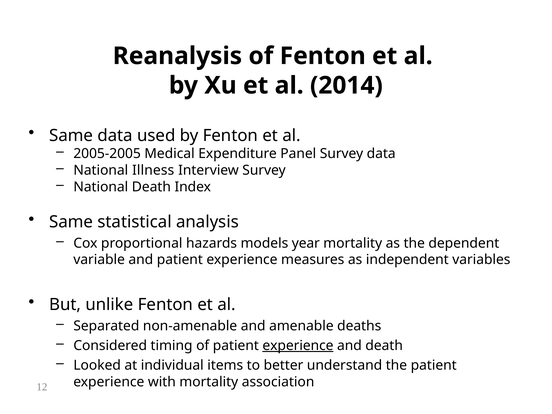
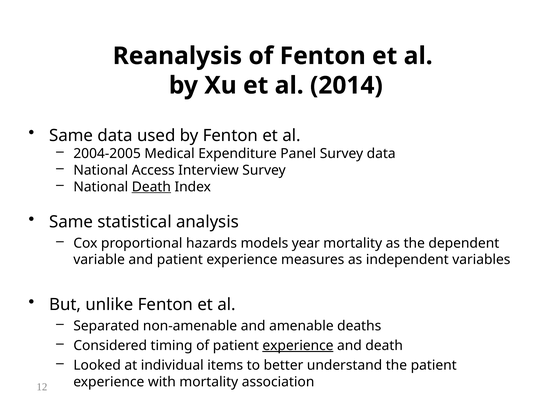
2005-2005: 2005-2005 -> 2004-2005 (107, 154)
Illness: Illness -> Access (153, 170)
Death underline: none -> present (151, 187)
